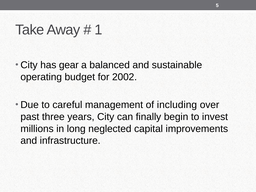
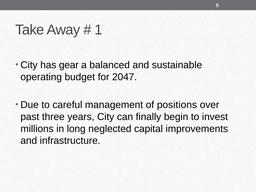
2002: 2002 -> 2047 (125, 77)
including: including -> positions (177, 105)
